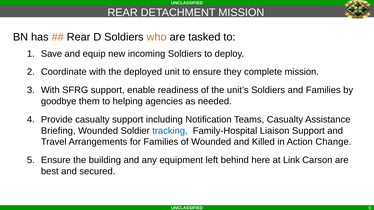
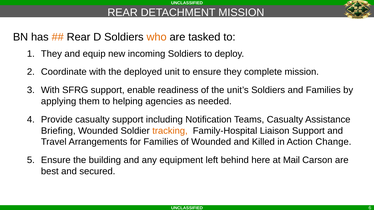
Save: Save -> They (51, 54)
goodbye: goodbye -> applying (59, 101)
tracking colour: blue -> orange (170, 131)
Link: Link -> Mail (291, 160)
